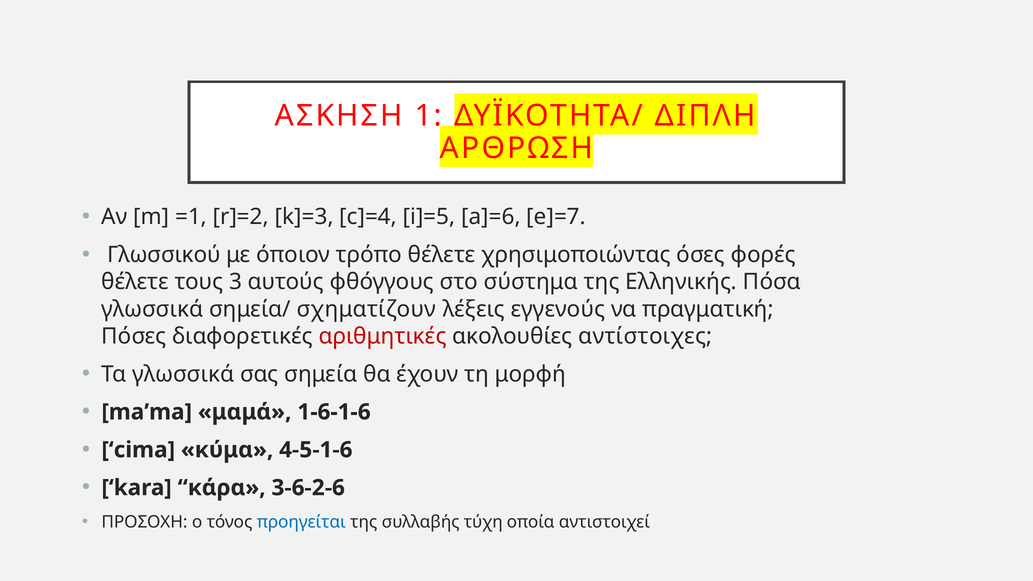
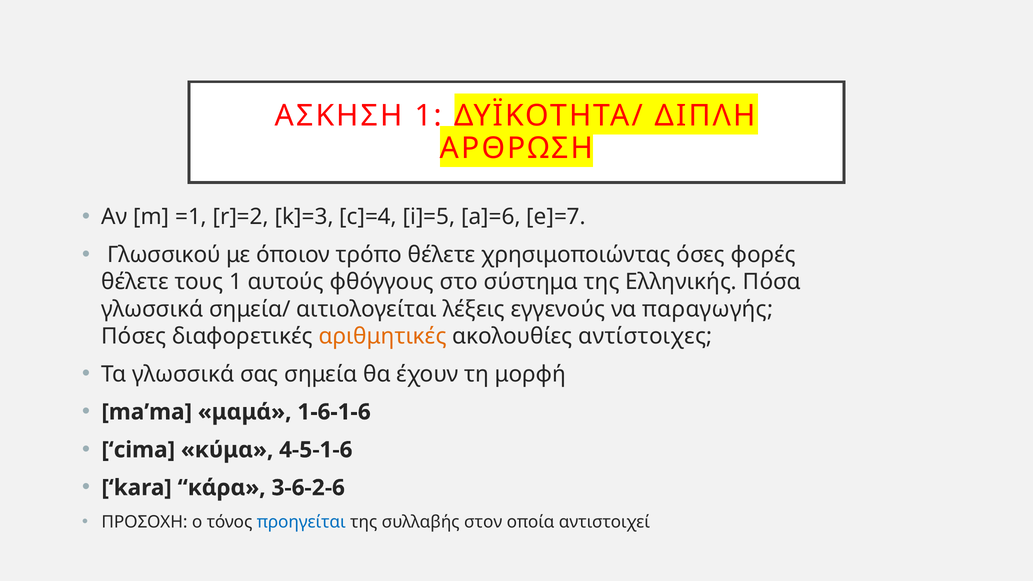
τους 3: 3 -> 1 (236, 282)
σχηματίζουν: σχηματίζουν -> αιτιολογείται (367, 309)
πραγματική: πραγματική -> παραγωγής (708, 309)
αριθμητικές colour: red -> orange (383, 336)
τύχη: τύχη -> στον (483, 522)
